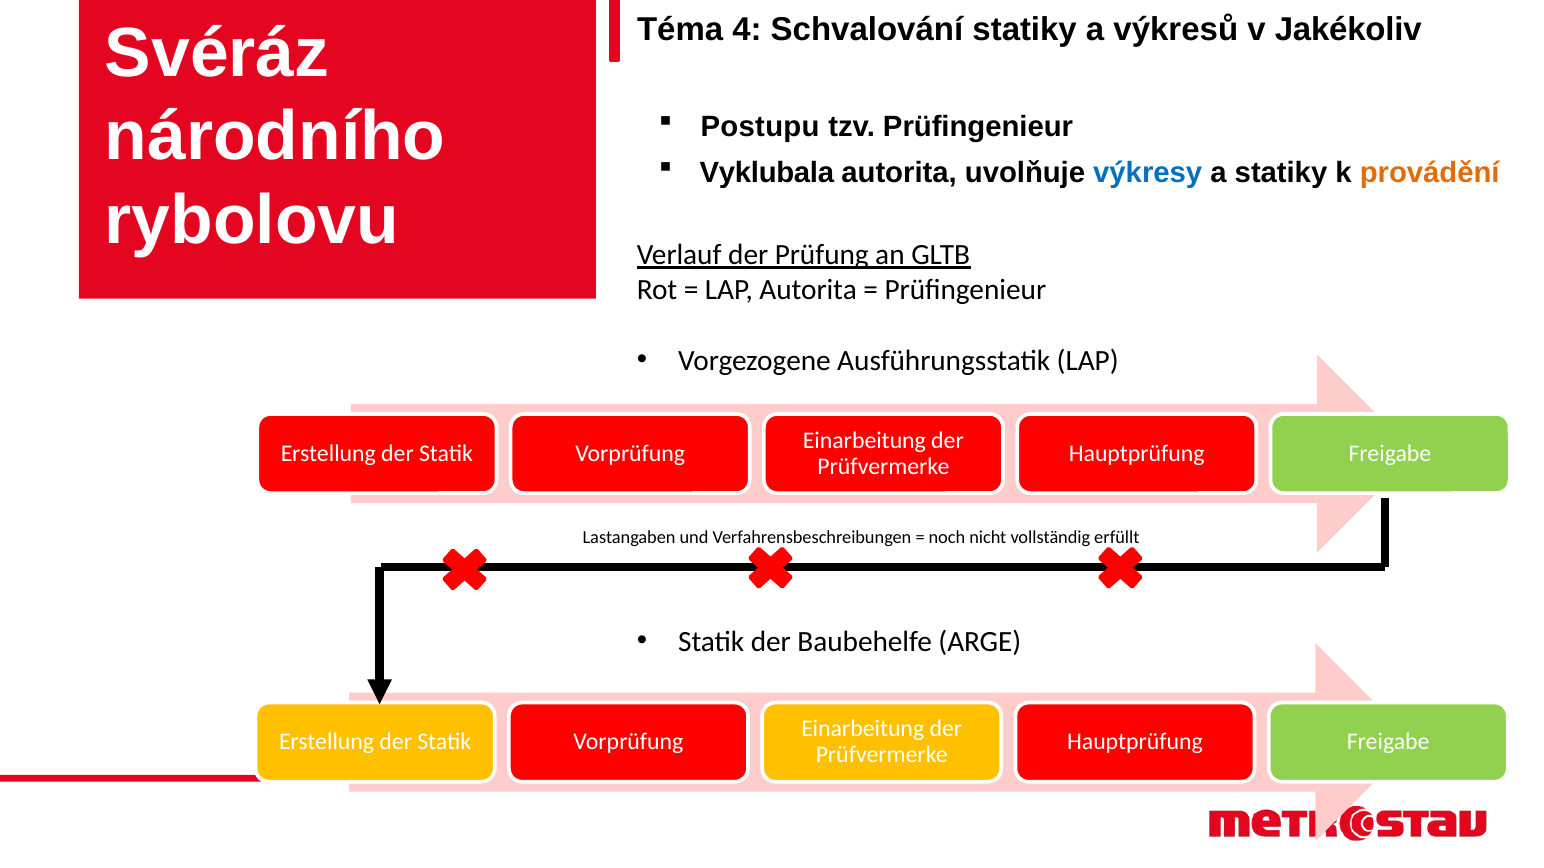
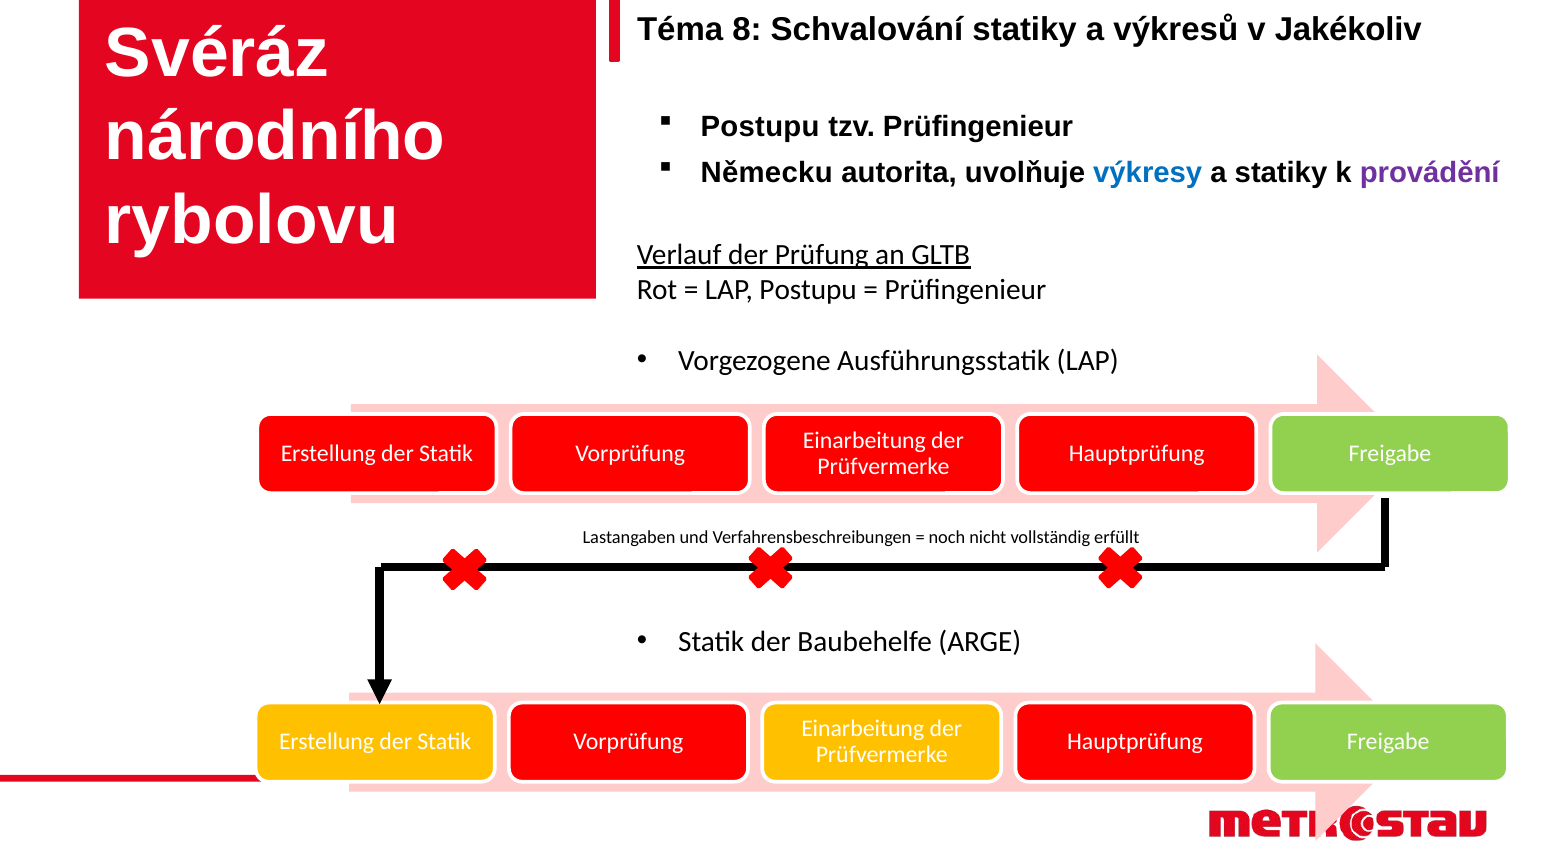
4: 4 -> 8 (747, 29)
Vyklubala: Vyklubala -> Německu (767, 173)
provádění colour: orange -> purple (1430, 173)
LAP Autorita: Autorita -> Postupu (808, 290)
